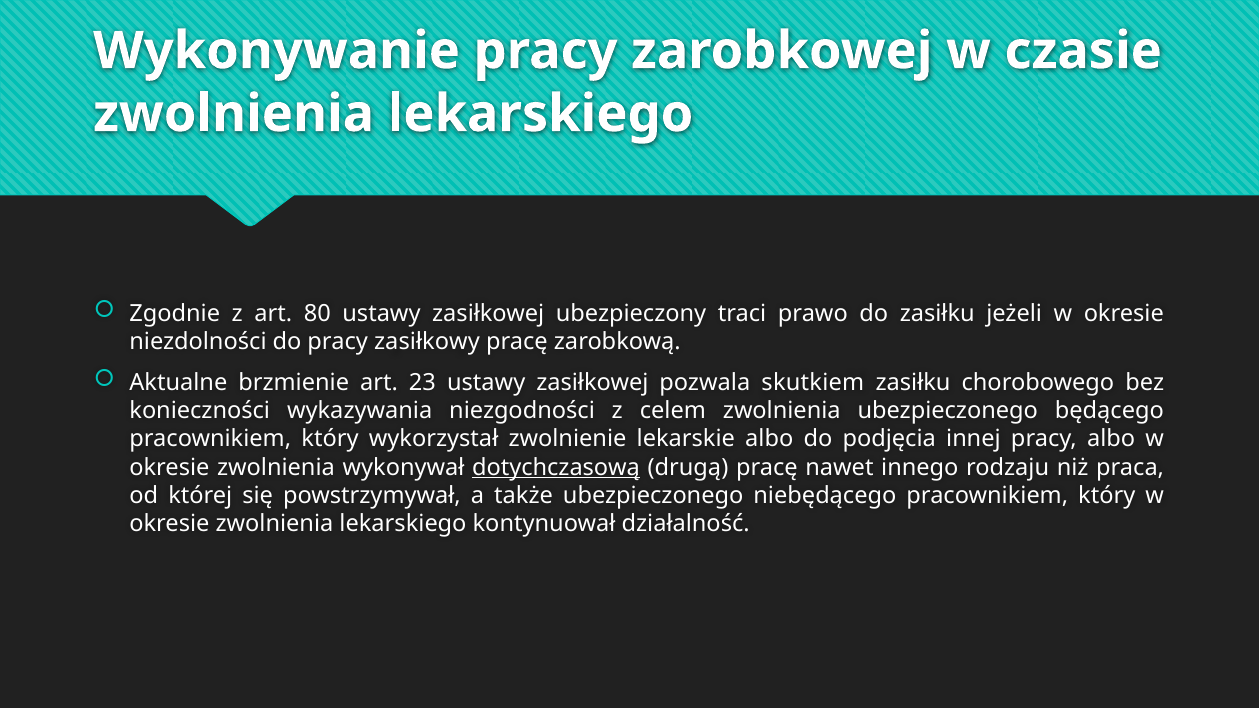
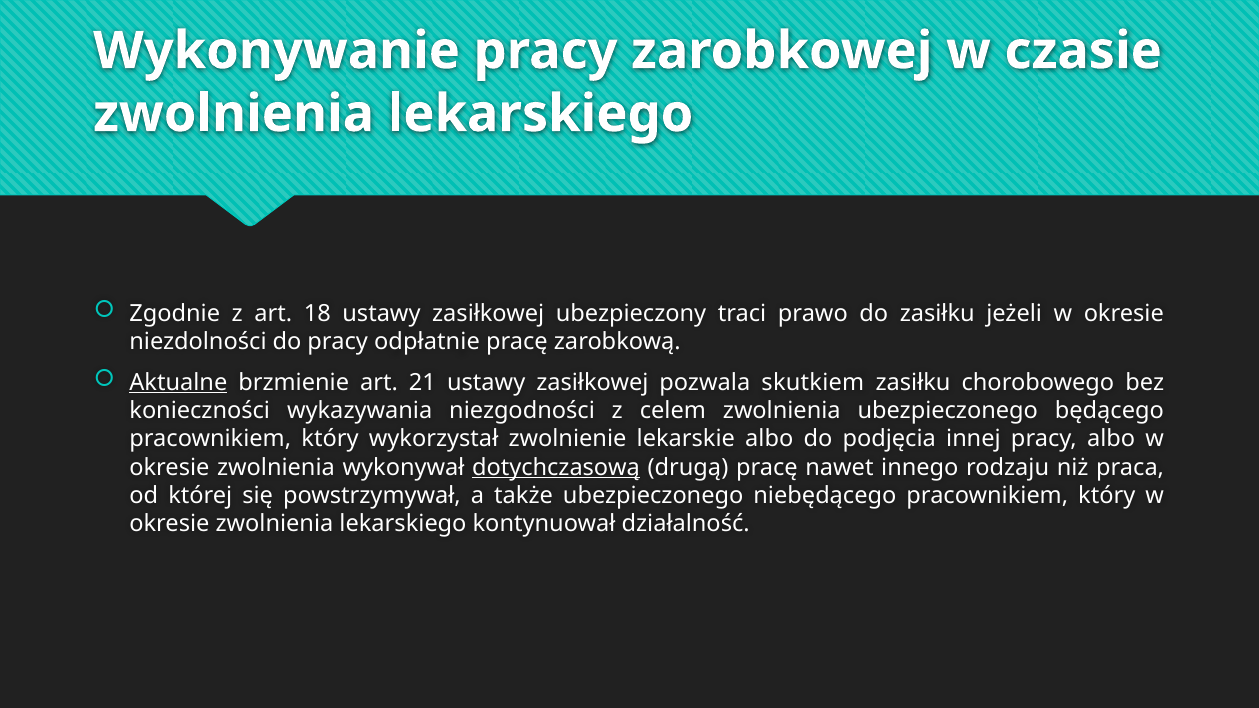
80: 80 -> 18 (317, 313)
zasiłkowy: zasiłkowy -> odpłatnie (427, 342)
Aktualne underline: none -> present (178, 383)
23: 23 -> 21 (422, 383)
